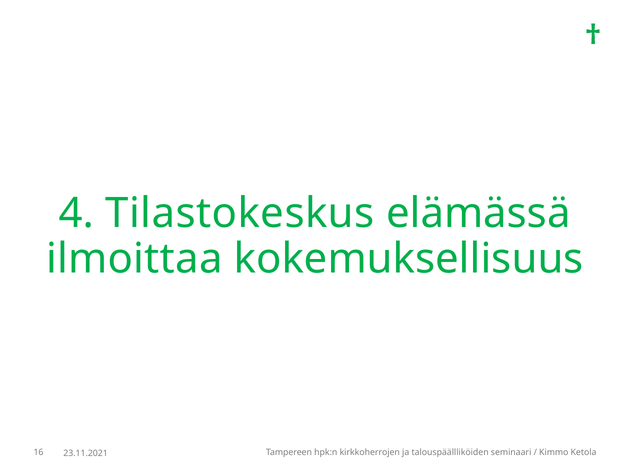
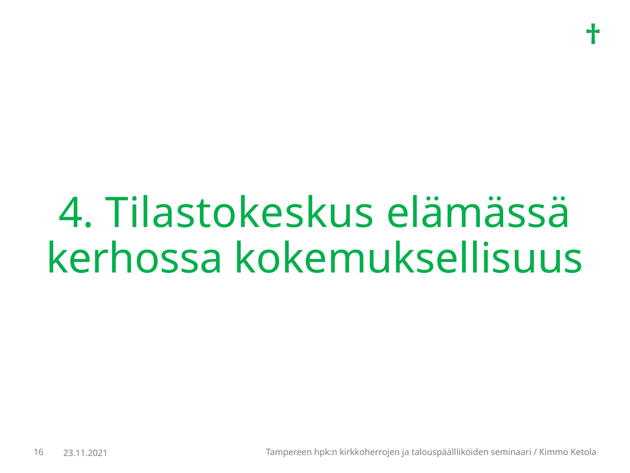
ilmoittaa: ilmoittaa -> kerhossa (135, 259)
